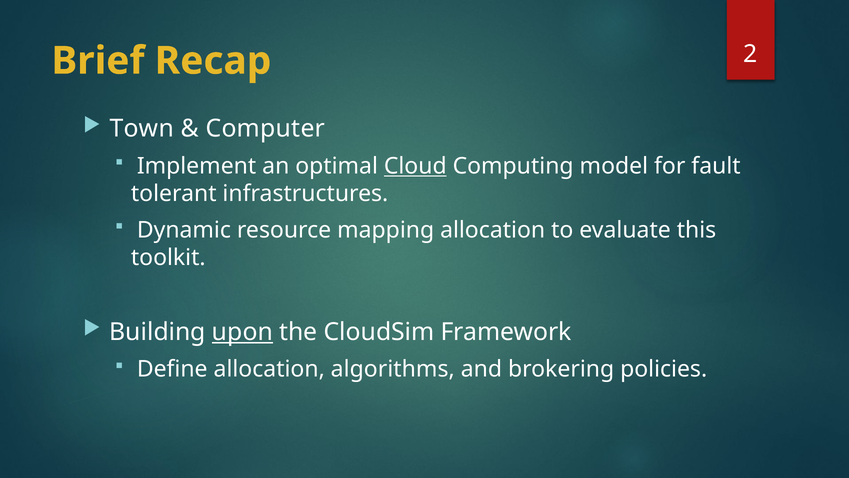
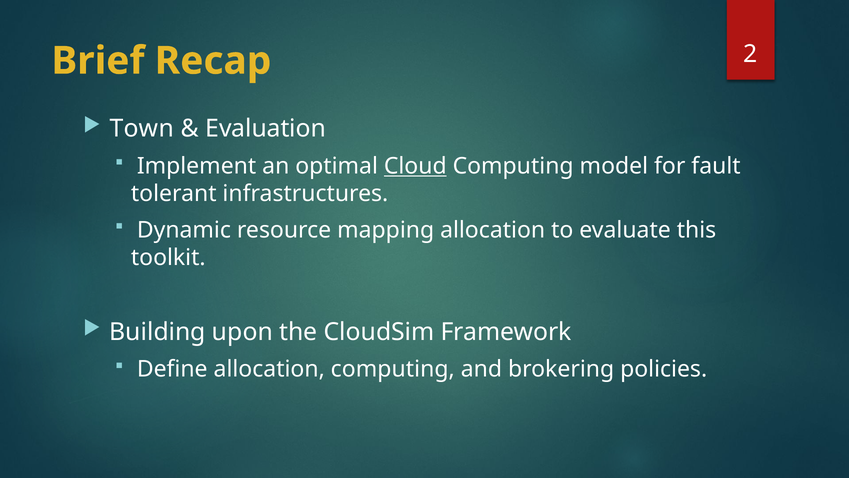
Computer: Computer -> Evaluation (266, 129)
upon underline: present -> none (242, 332)
allocation algorithms: algorithms -> computing (393, 369)
